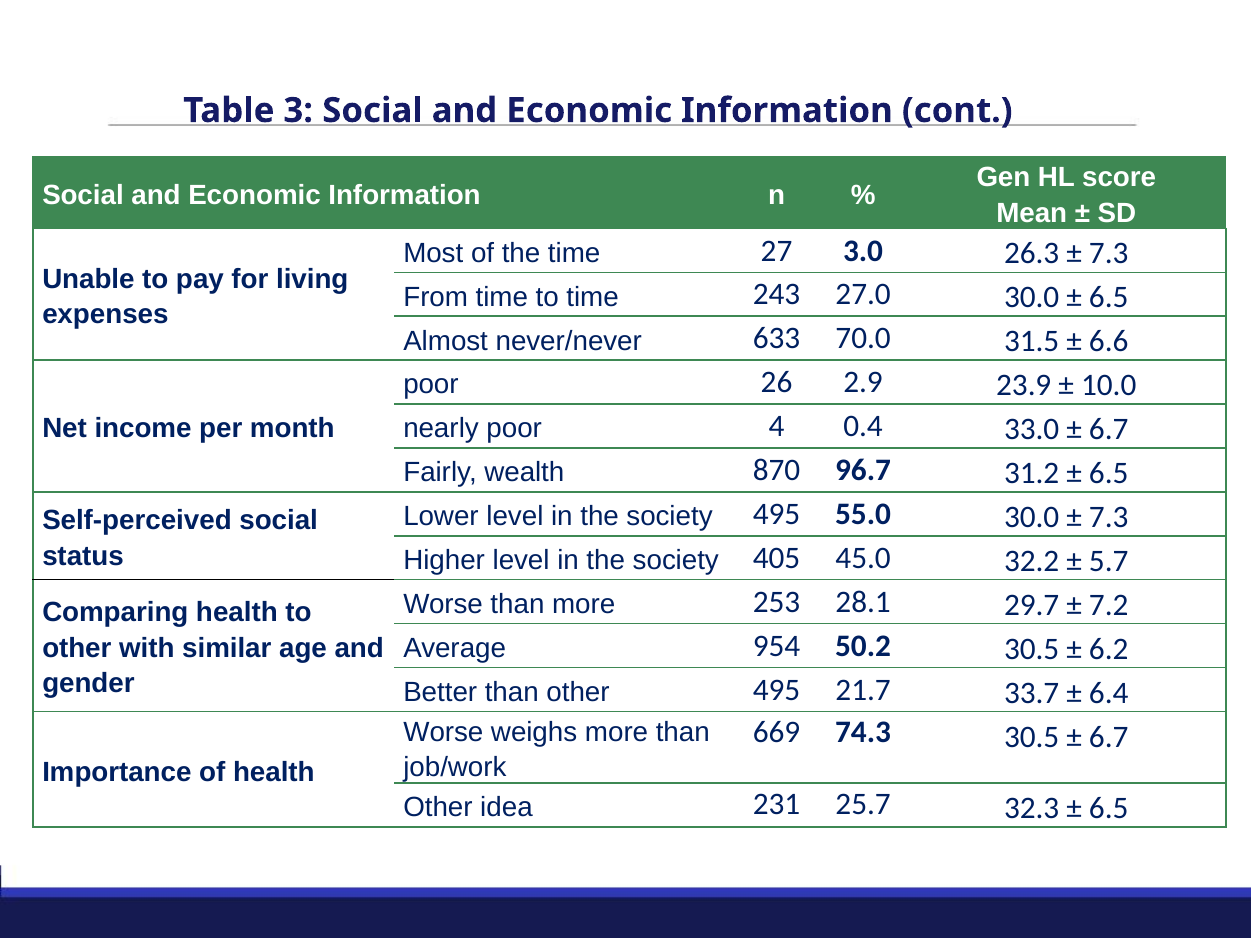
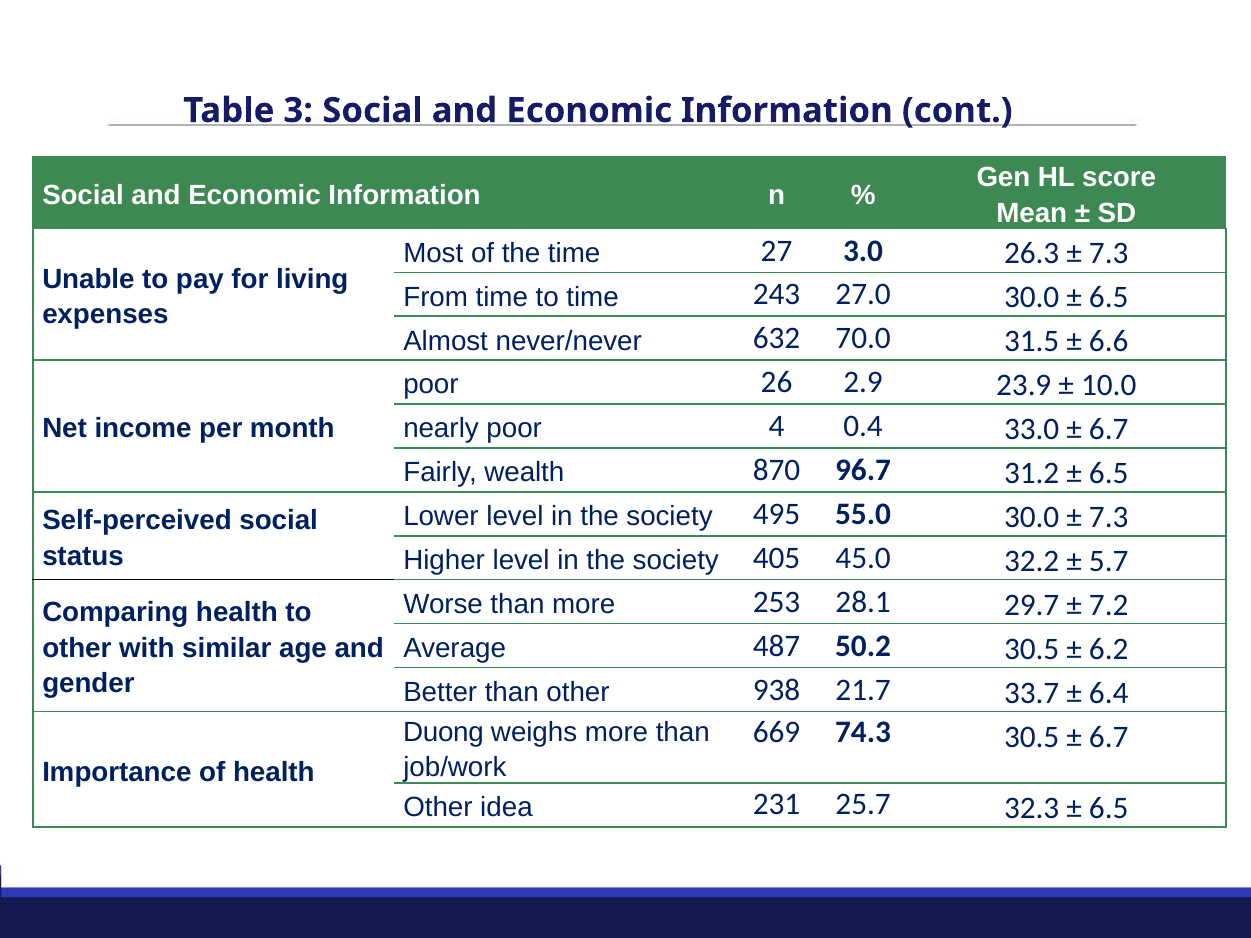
633: 633 -> 632 (777, 339)
954: 954 -> 487 (777, 646)
other 495: 495 -> 938 (777, 690)
Worse: Worse -> Duong (443, 732)
